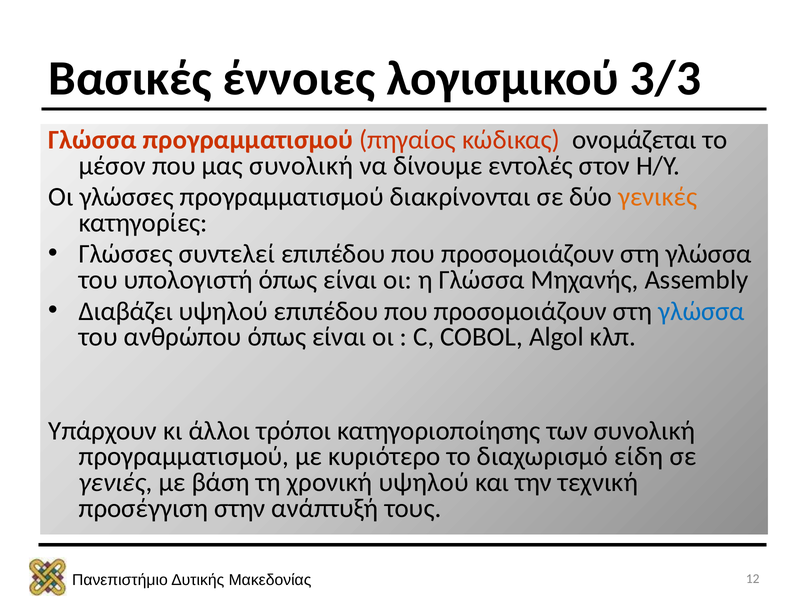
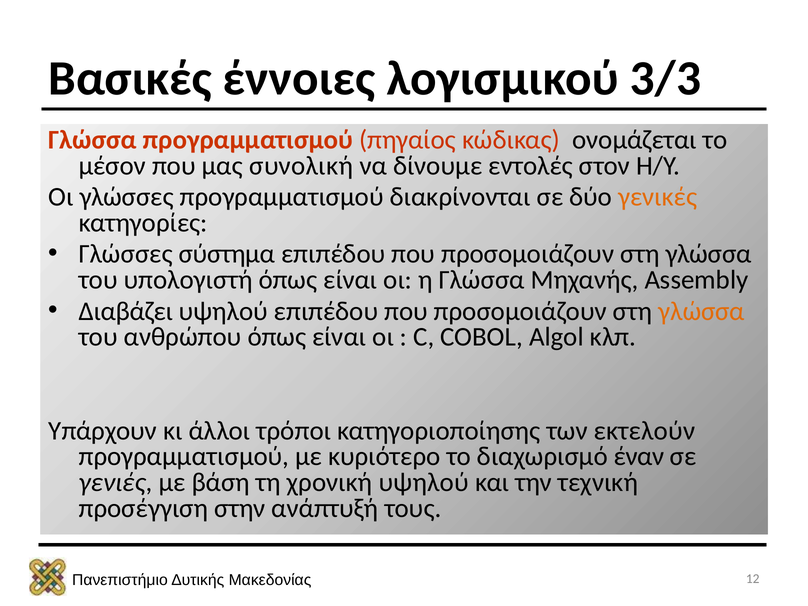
συντελεί: συντελεί -> σύστημα (227, 254)
γλώσσα colour: blue -> orange (702, 311)
των συνολική: συνολική -> εκτελούν (644, 431)
είδη: είδη -> έναν (639, 457)
